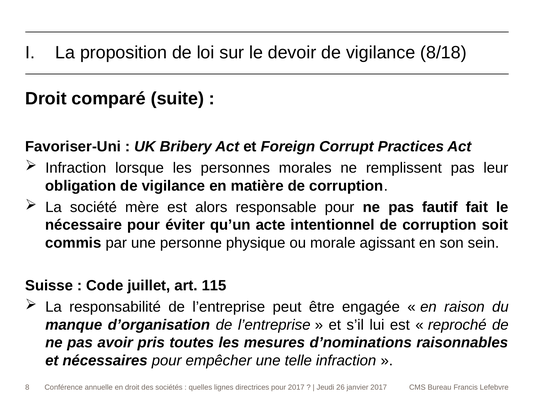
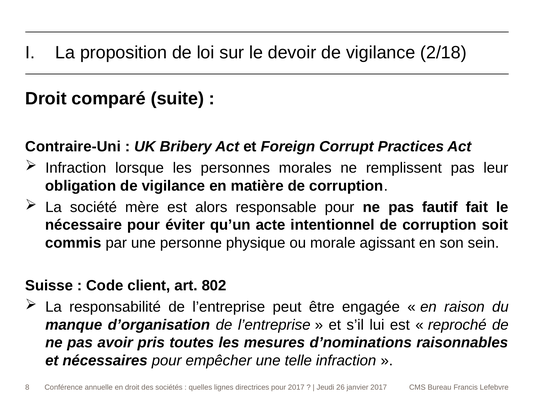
8/18: 8/18 -> 2/18 (443, 52)
Favoriser-Uni: Favoriser-Uni -> Contraire-Uni (73, 146)
juillet: juillet -> client (149, 285)
115: 115 -> 802 (214, 285)
